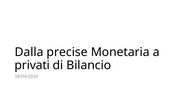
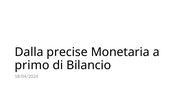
privati: privati -> primo (32, 65)
